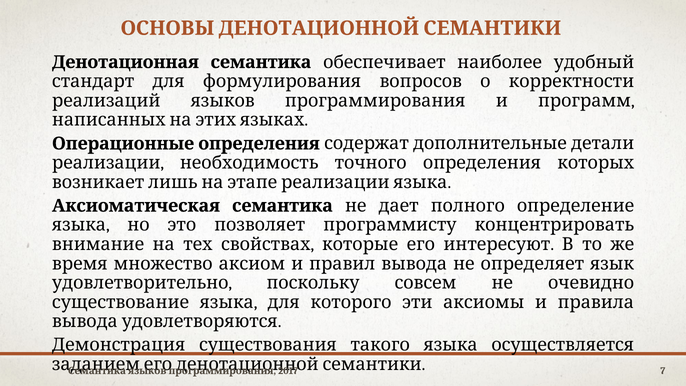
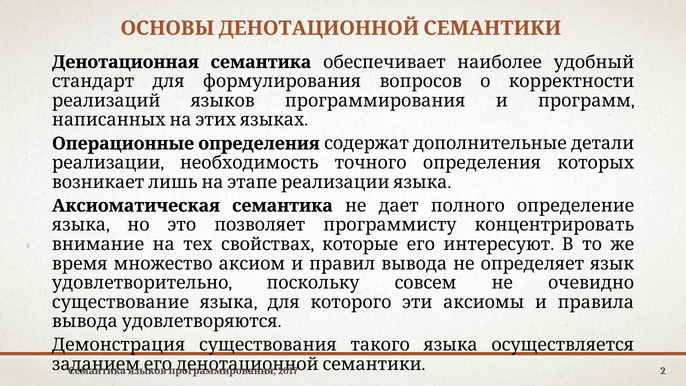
7: 7 -> 2 (663, 371)
